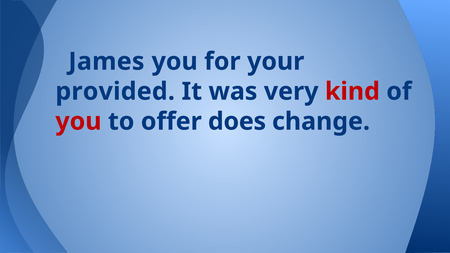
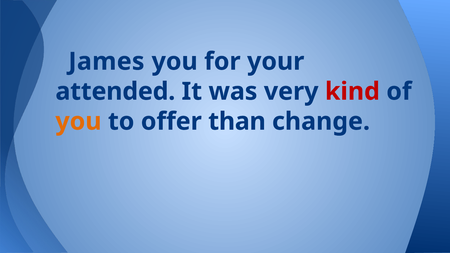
provided: provided -> attended (115, 92)
you colour: red -> orange (78, 122)
does: does -> than (237, 122)
